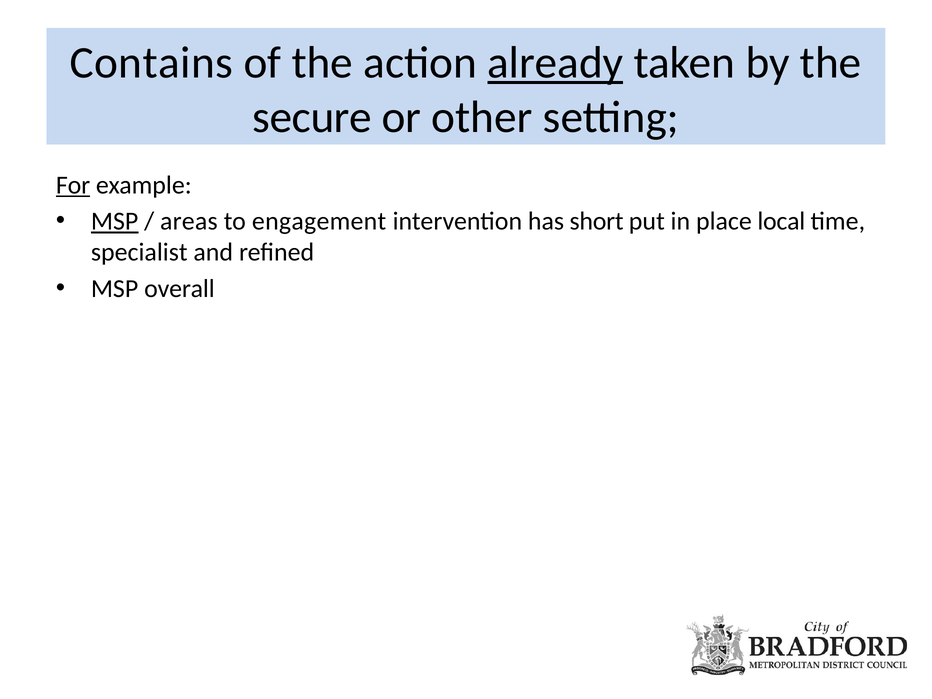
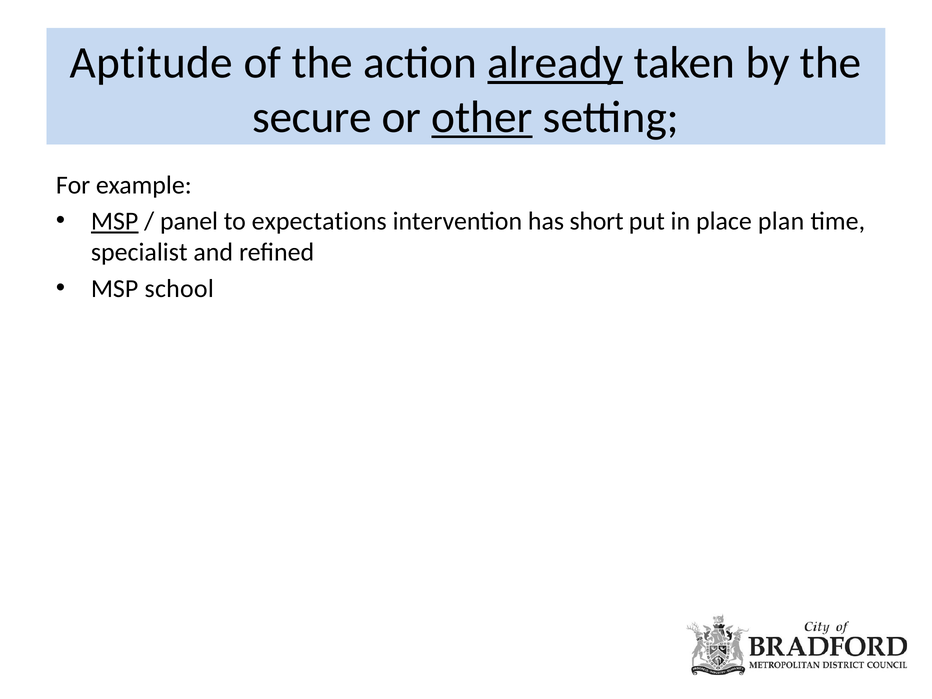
Contains: Contains -> Aptitude (151, 63)
other underline: none -> present (482, 117)
For underline: present -> none (73, 185)
areas: areas -> panel (189, 221)
engagement: engagement -> expectations (319, 221)
local: local -> plan (781, 221)
overall: overall -> school (179, 289)
